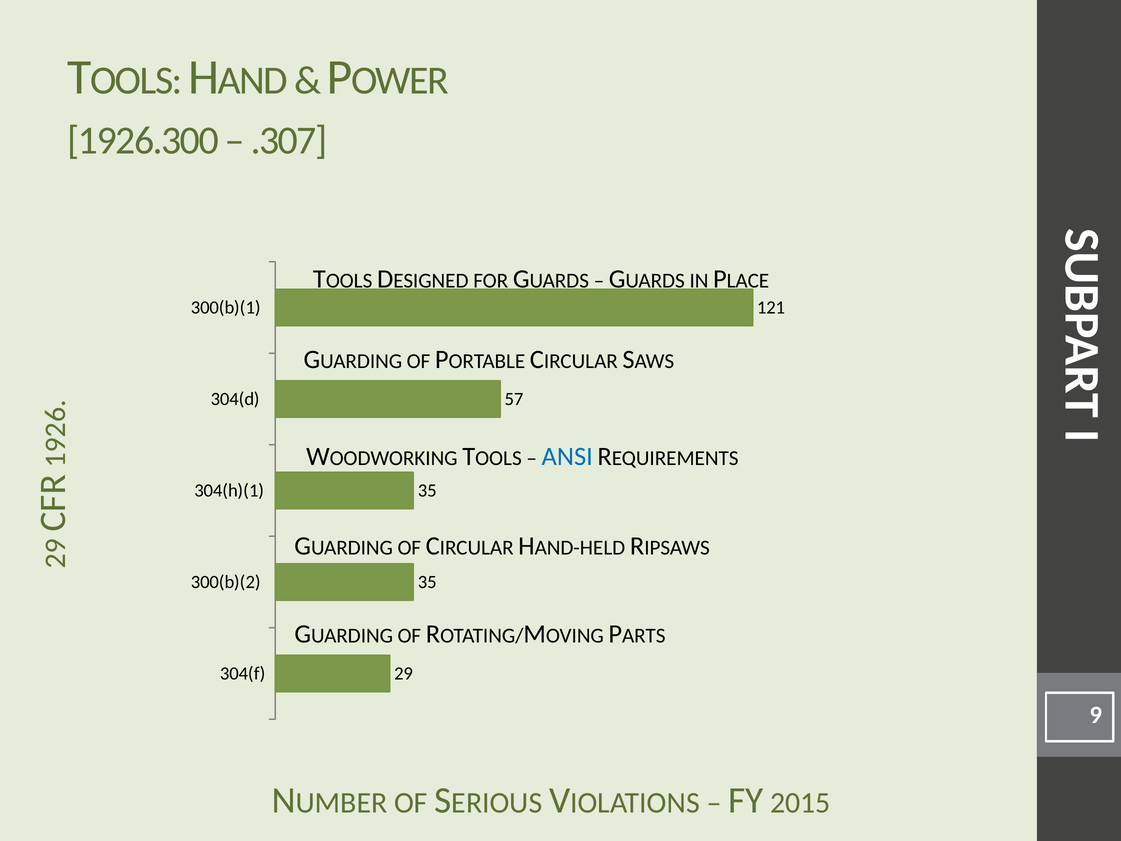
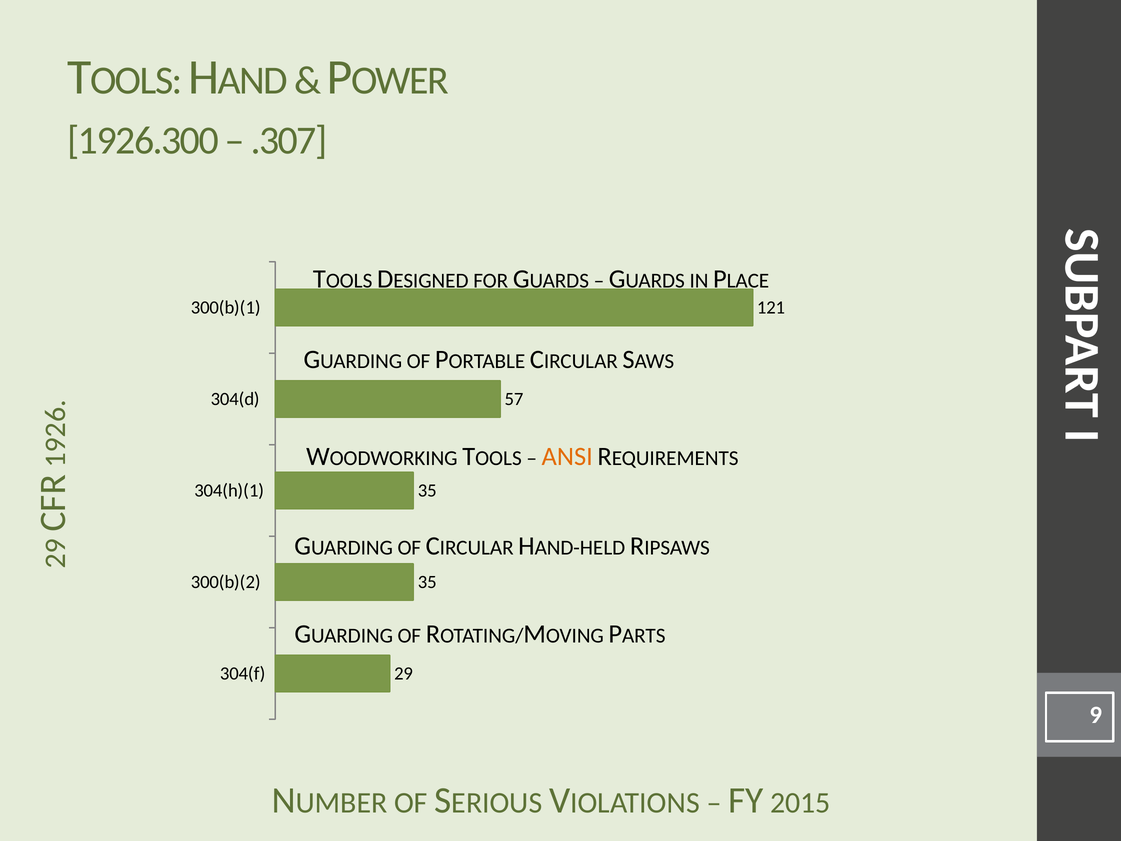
ANSI colour: blue -> orange (567, 456)
